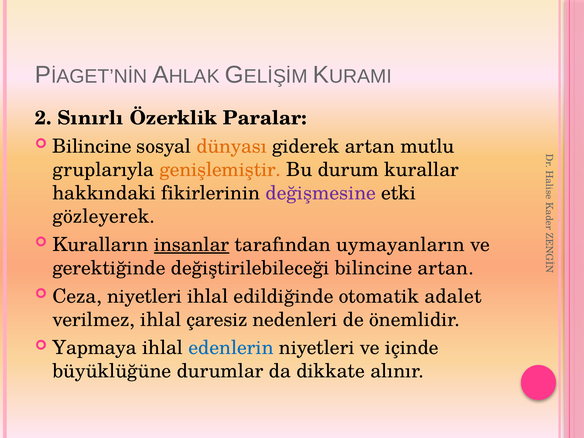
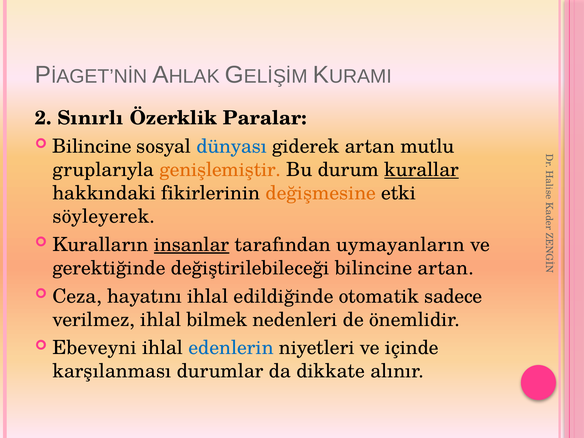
dünyası colour: orange -> blue (232, 146)
kurallar underline: none -> present (422, 170)
değişmesine colour: purple -> orange (321, 193)
gözleyerek: gözleyerek -> söyleyerek (104, 216)
Ceza niyetleri: niyetleri -> hayatını (145, 296)
adalet: adalet -> sadece (453, 296)
çaresiz: çaresiz -> bilmek (217, 320)
Yapmaya: Yapmaya -> Ebeveyni (94, 348)
büyüklüğüne: büyüklüğüne -> karşılanması (112, 371)
